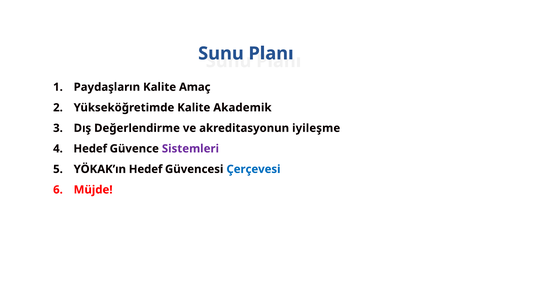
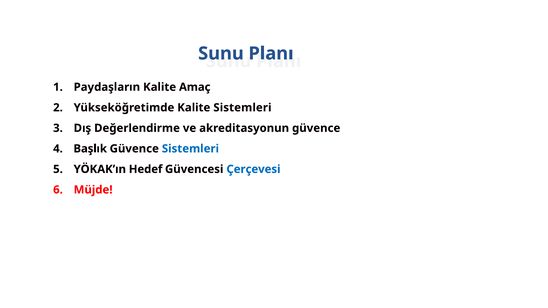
Kalite Akademik: Akademik -> Sistemleri (242, 108)
akreditasyonun iyileşme: iyileşme -> güvence (316, 128)
Hedef: Hedef -> Başlık (90, 149)
Sistemleri colour: purple -> blue (190, 149)
